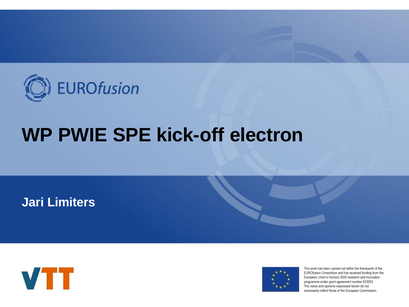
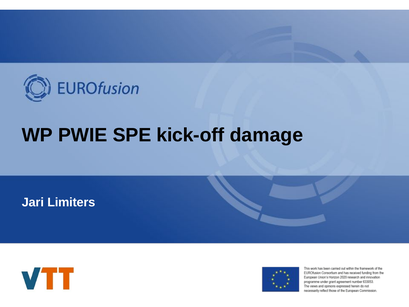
electron: electron -> damage (266, 135)
